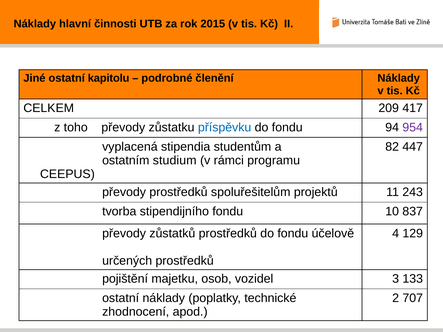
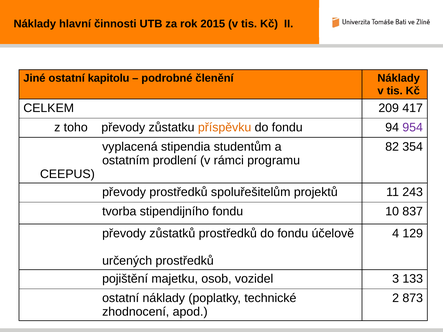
příspěvku colour: blue -> orange (225, 128)
447: 447 -> 354 (413, 147)
studium: studium -> prodlení (175, 160)
707: 707 -> 873 (413, 298)
